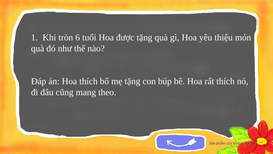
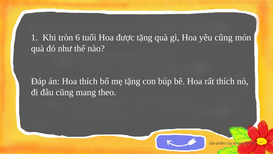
yêu thiệu: thiệu -> cũng (224, 37)
